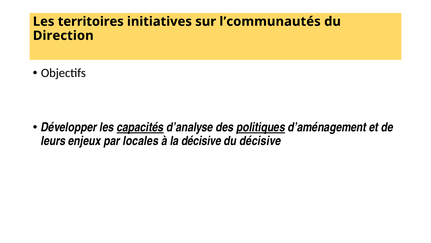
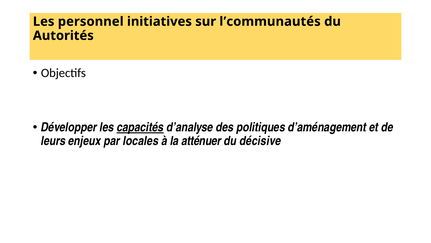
territoires: territoires -> personnel (91, 21)
Direction: Direction -> Autorités (63, 36)
politiques underline: present -> none (261, 127)
la décisive: décisive -> atténuer (201, 141)
